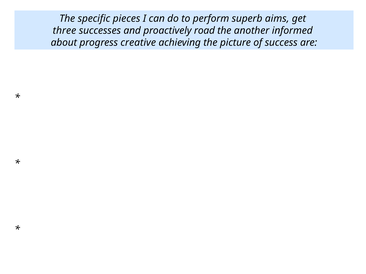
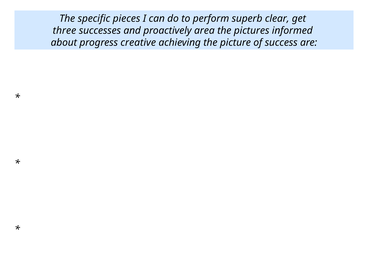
aims: aims -> clear (277, 19)
road: road -> area (204, 31)
another: another -> pictures (252, 31)
